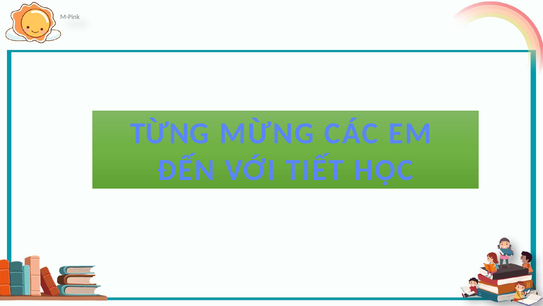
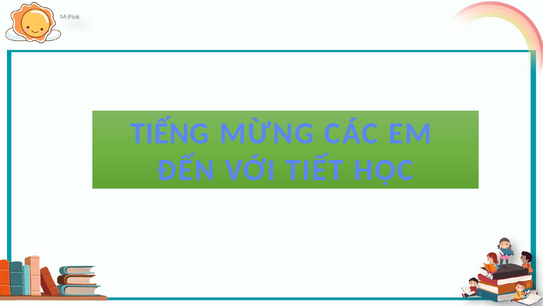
TỪNG: TỪNG -> TIẾNG (170, 133)
